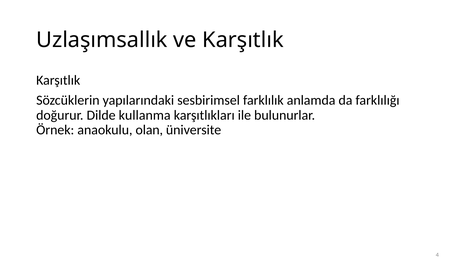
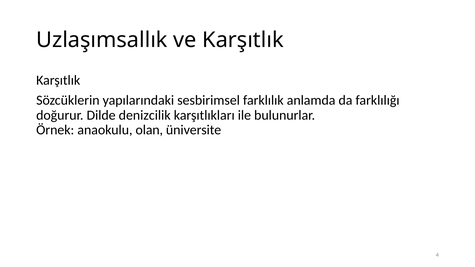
kullanma: kullanma -> denizcilik (145, 115)
